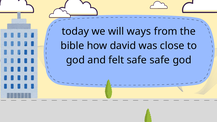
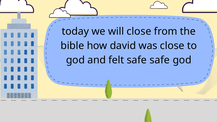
will ways: ways -> close (139, 31)
